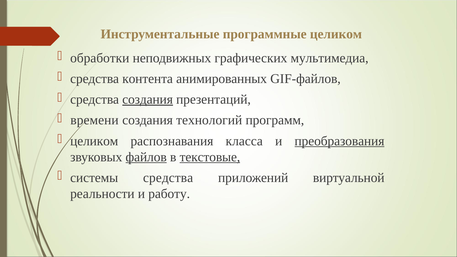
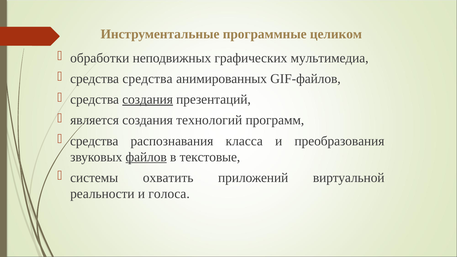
средства контента: контента -> средства (147, 79)
времени: времени -> является (95, 120)
целиком: целиком -> средства (94, 141)
преобразования underline: present -> none (339, 141)
текстовые underline: present -> none (210, 157)
системы средства: средства -> охватить (168, 178)
работу: работу -> голоса (169, 194)
